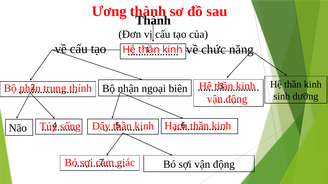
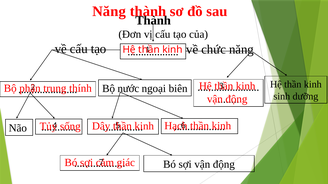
Ương: Ương -> Năng (109, 11)
nhận: nhận -> nước (128, 89)
